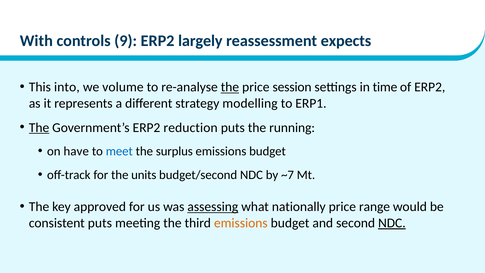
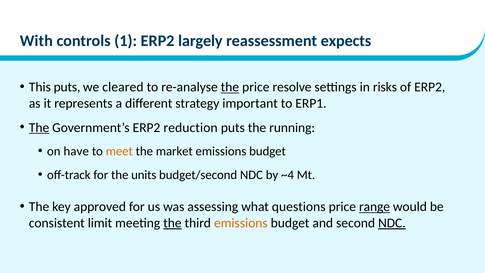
9: 9 -> 1 (126, 41)
This into: into -> puts (67, 87)
volume: volume -> cleared (123, 87)
session: session -> resolve (292, 87)
time: time -> risks (385, 87)
modelling: modelling -> important (250, 103)
meet colour: blue -> orange (119, 151)
surplus: surplus -> market (174, 151)
~7: ~7 -> ~4 (288, 175)
assessing underline: present -> none (213, 207)
nationally: nationally -> questions (299, 207)
range underline: none -> present (374, 207)
consistent puts: puts -> limit (100, 223)
the underline: none -> present (172, 223)
